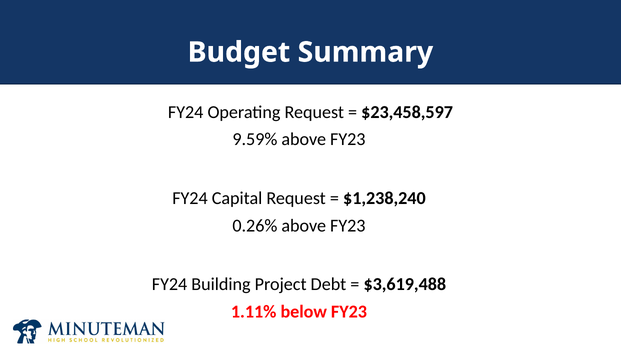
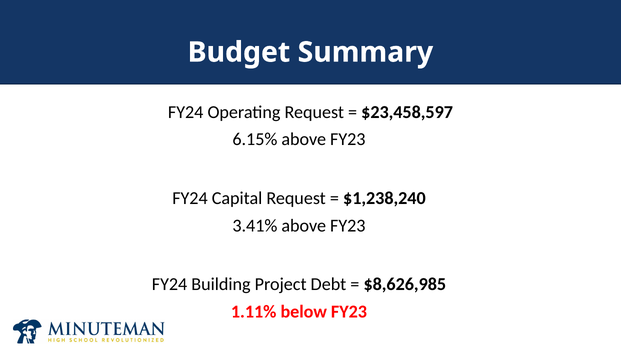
9.59%: 9.59% -> 6.15% (255, 139)
0.26%: 0.26% -> 3.41% (255, 225)
$3,619,488: $3,619,488 -> $8,626,985 (405, 284)
